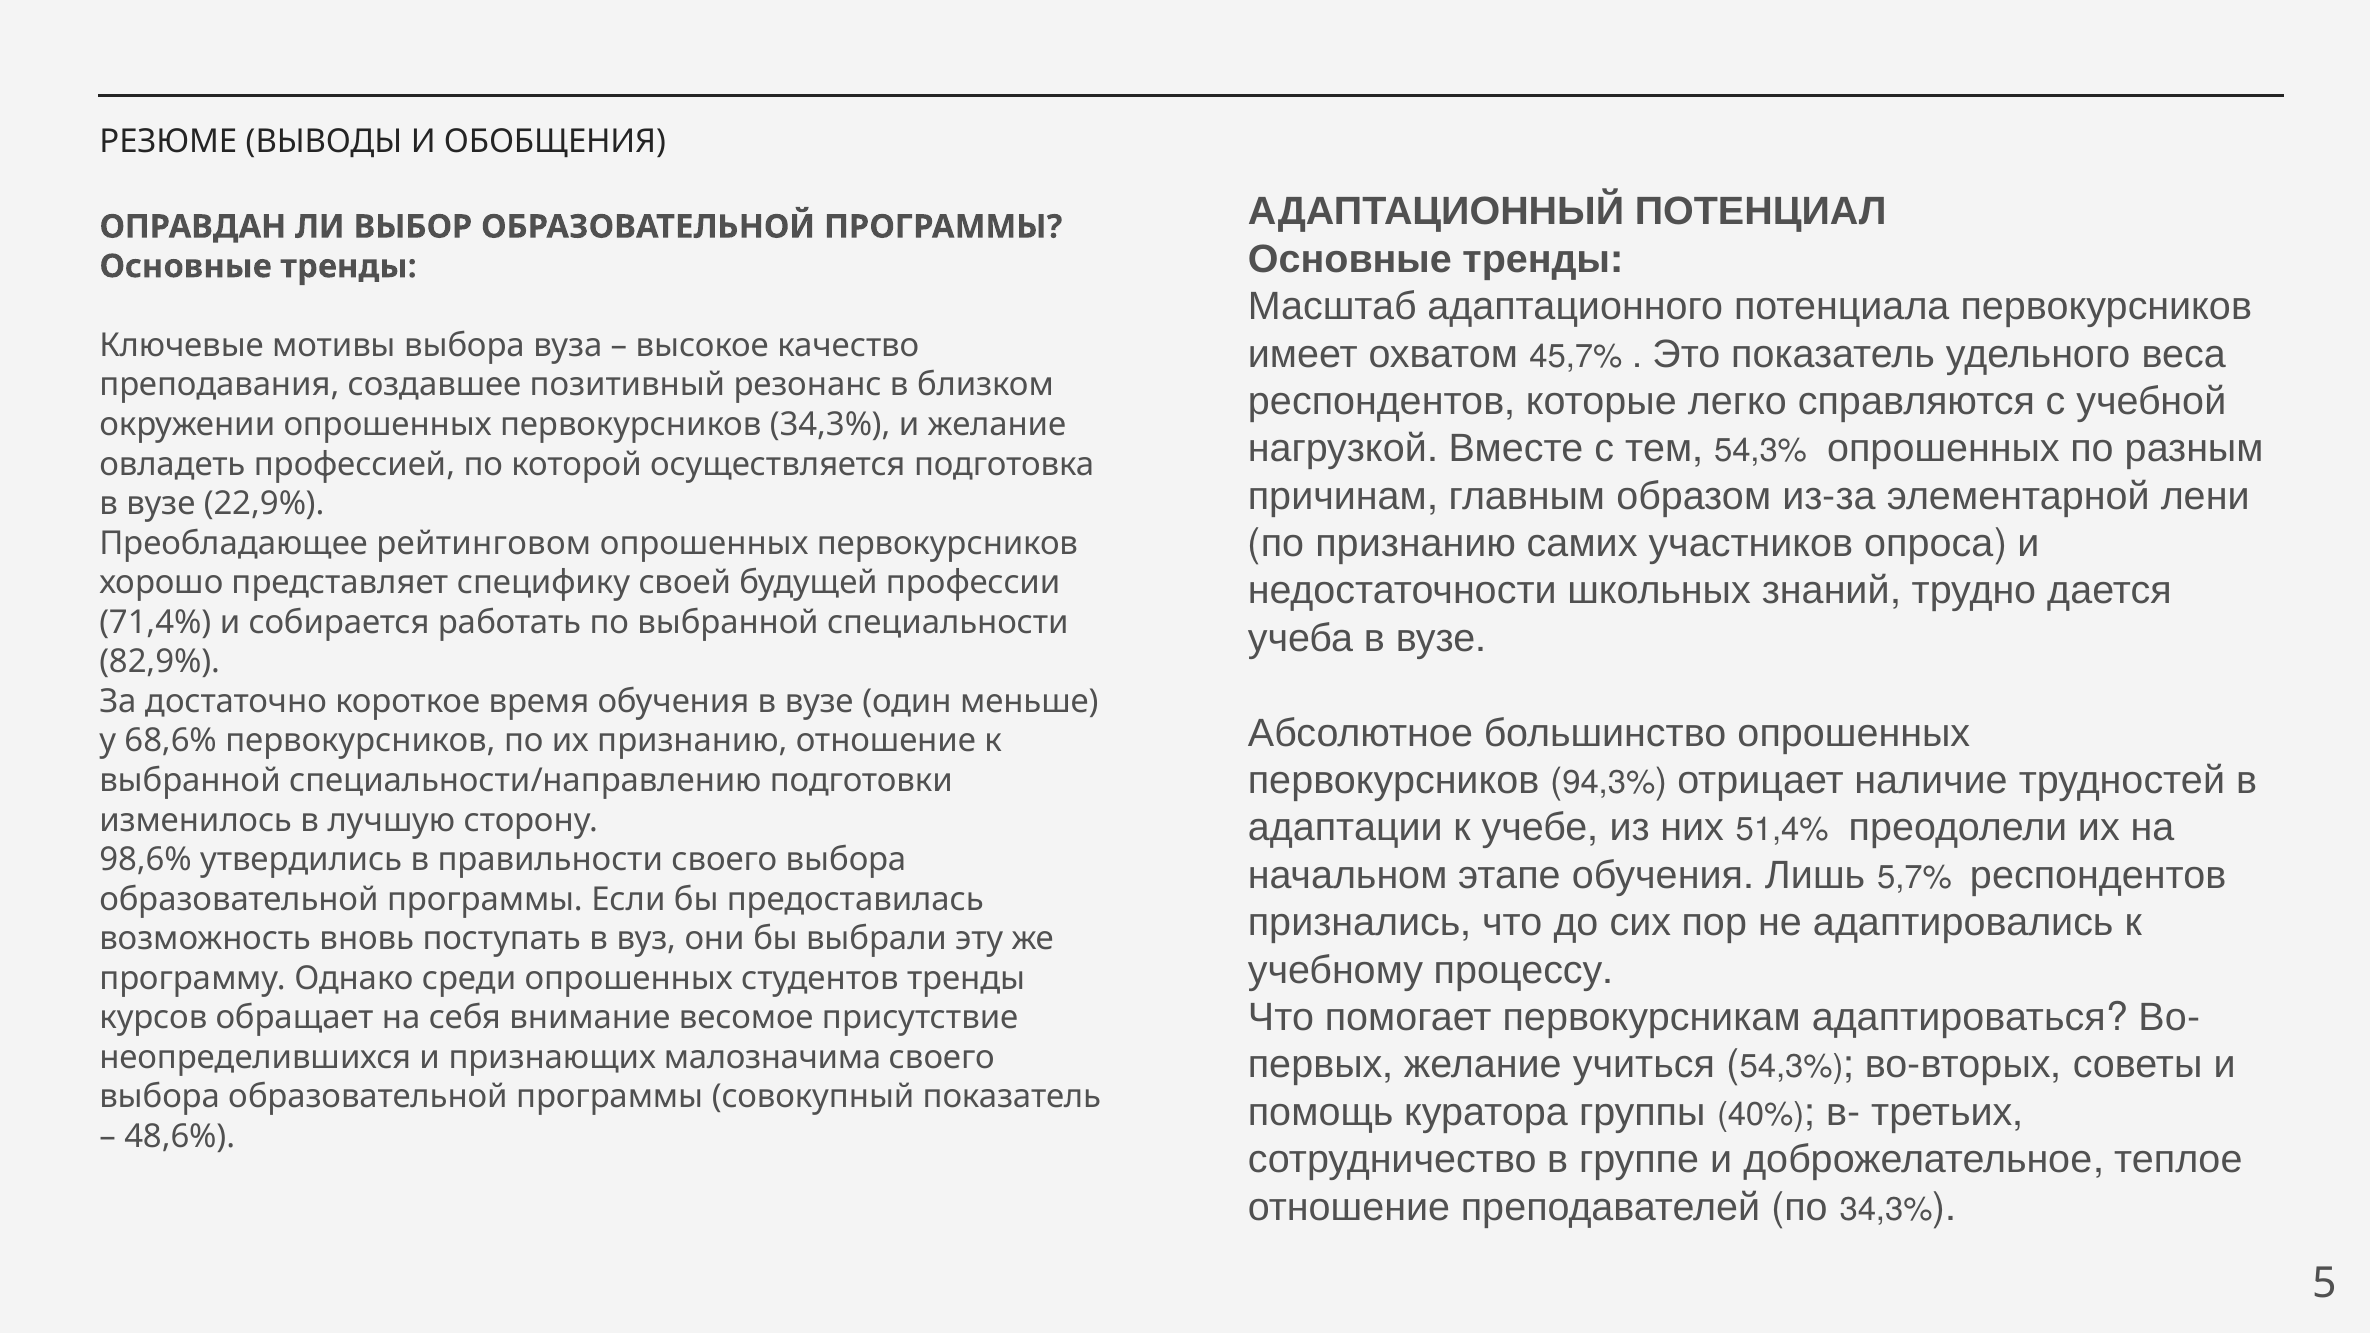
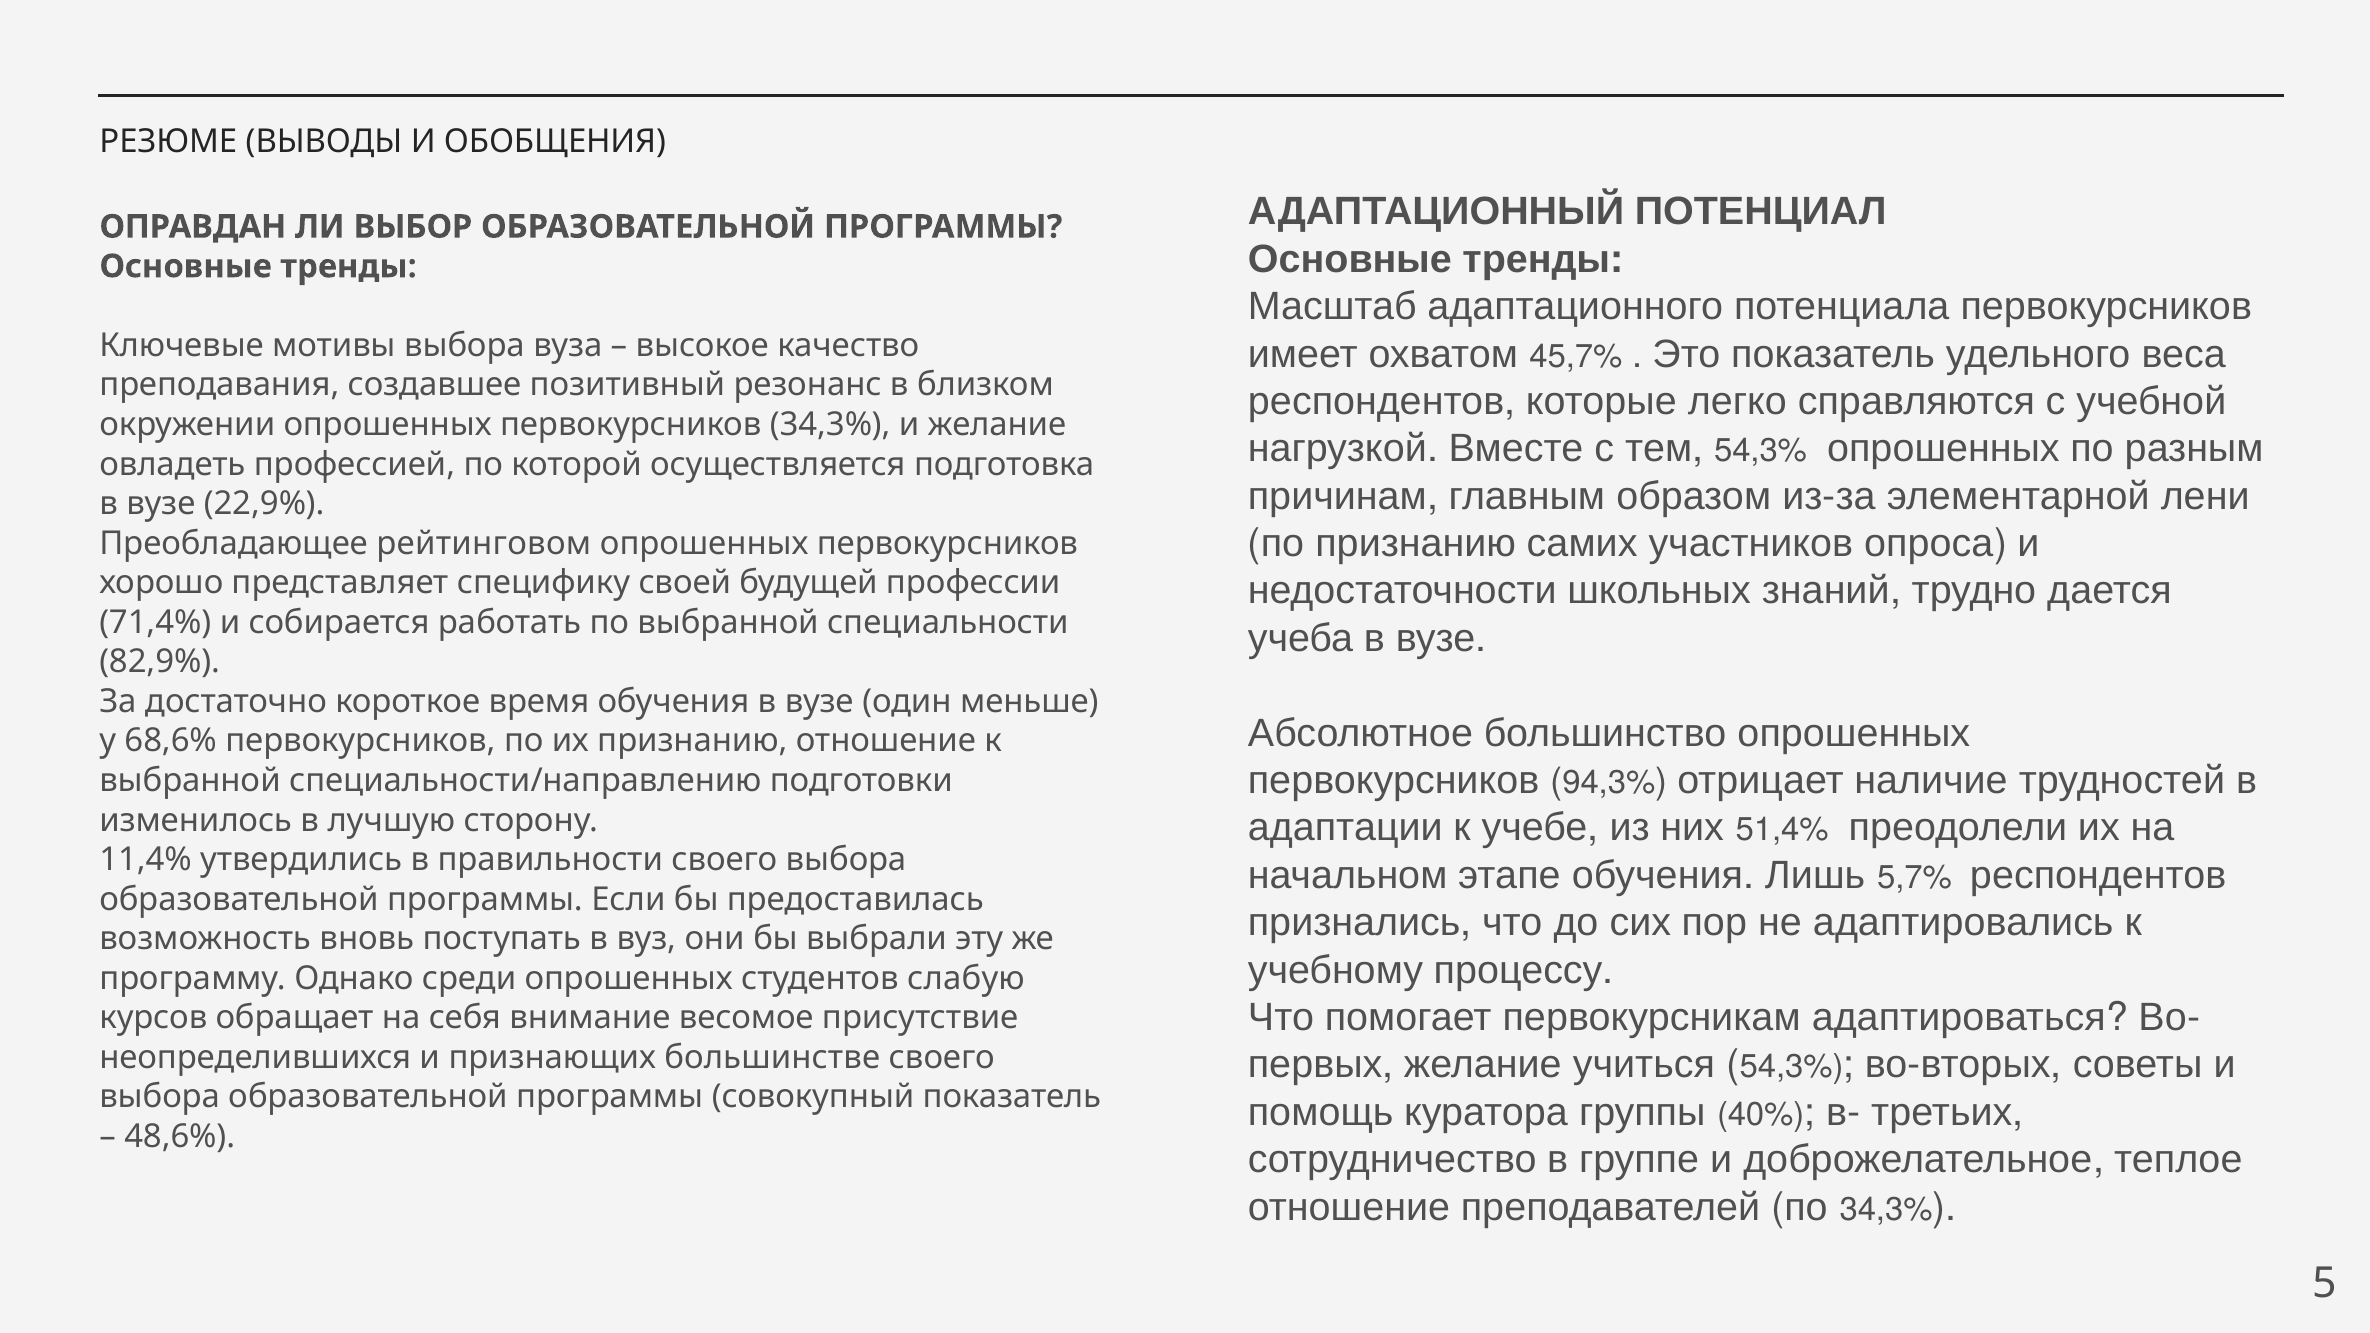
98,6%: 98,6% -> 11,4% (146, 860)
студентов тренды: тренды -> слабую (966, 979)
малозначима: малозначима -> большинстве (772, 1058)
